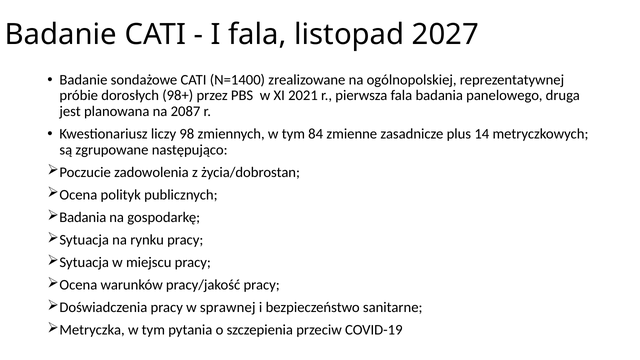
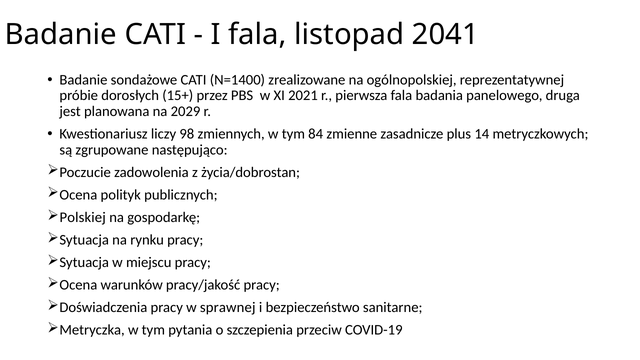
2027: 2027 -> 2041 (445, 35)
98+: 98+ -> 15+ (178, 96)
2087: 2087 -> 2029 (186, 111)
Badania: Badania -> Polskiej (83, 217)
